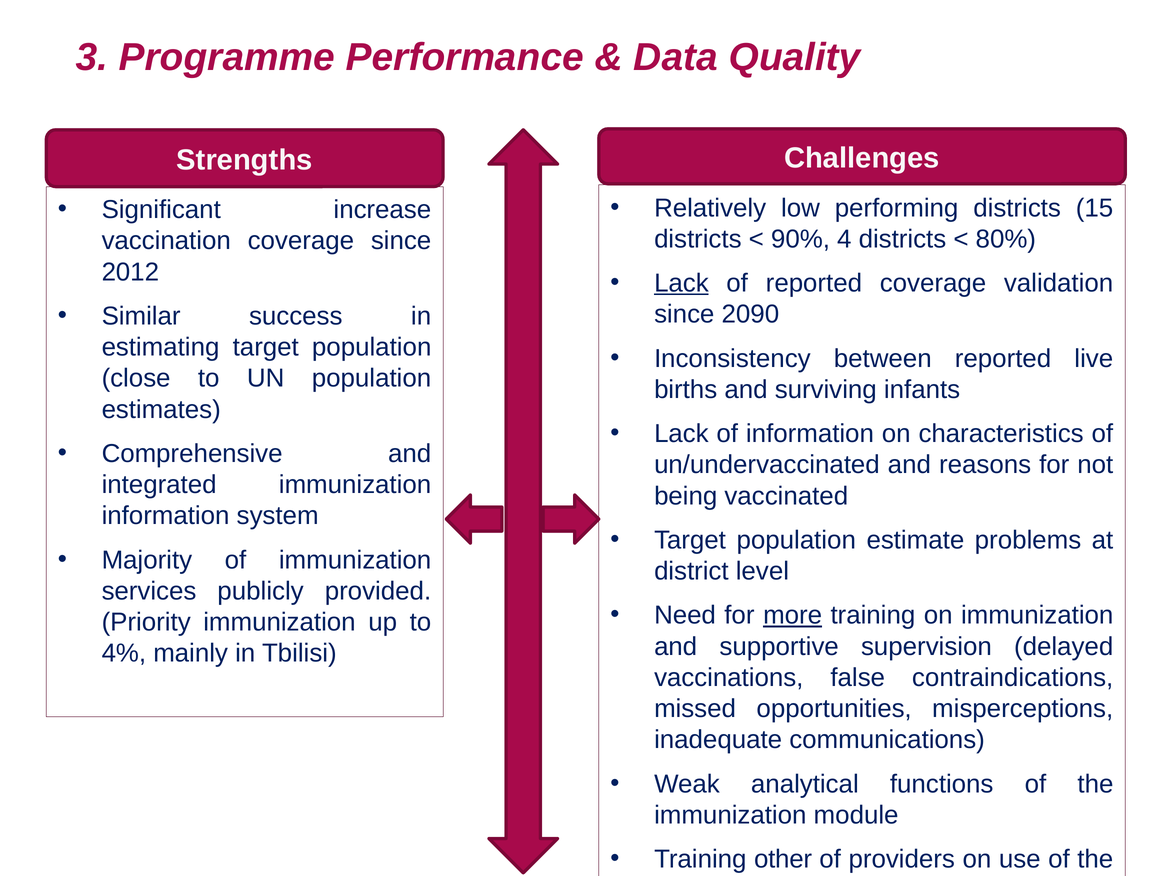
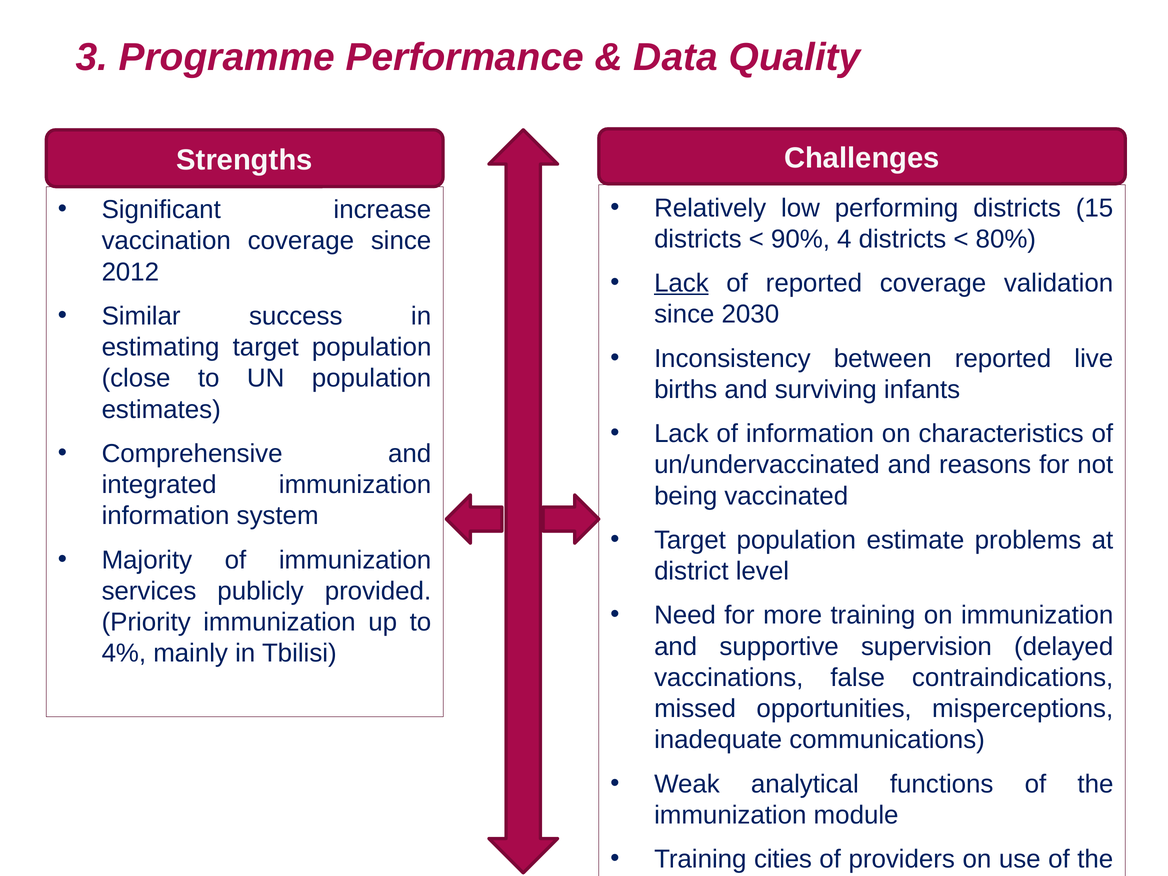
2090: 2090 -> 2030 (750, 314)
more underline: present -> none (793, 615)
other: other -> cities (783, 859)
